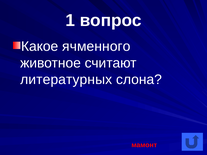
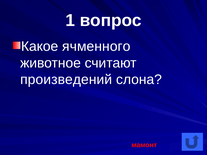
литературных: литературных -> произведений (66, 80)
